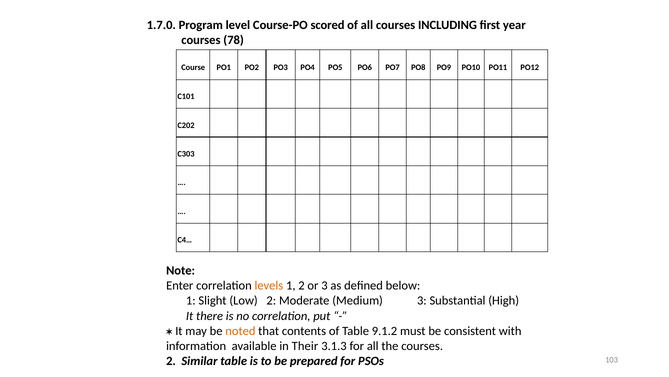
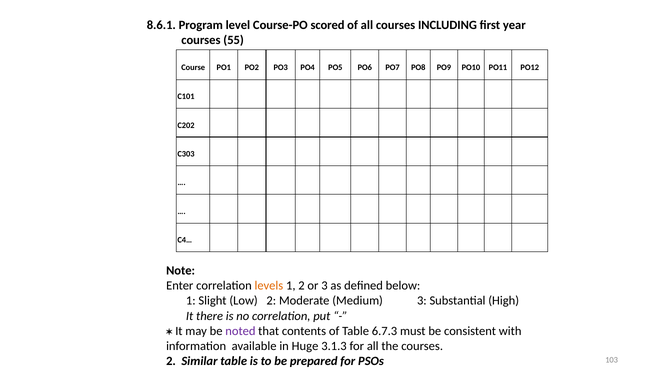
1.7.0: 1.7.0 -> 8.6.1 (161, 25)
78: 78 -> 55 (234, 40)
noted colour: orange -> purple (240, 330)
9.1.2: 9.1.2 -> 6.7.3 (385, 330)
Their: Their -> Huge (305, 345)
